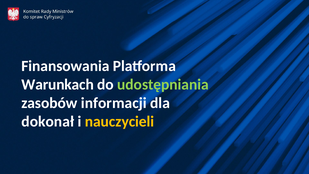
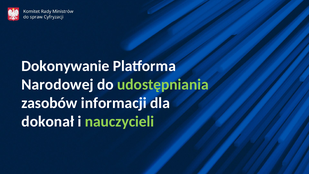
Finansowania: Finansowania -> Dokonywanie (65, 66)
Warunkach: Warunkach -> Narodowej (58, 84)
nauczycieli colour: yellow -> light green (120, 121)
